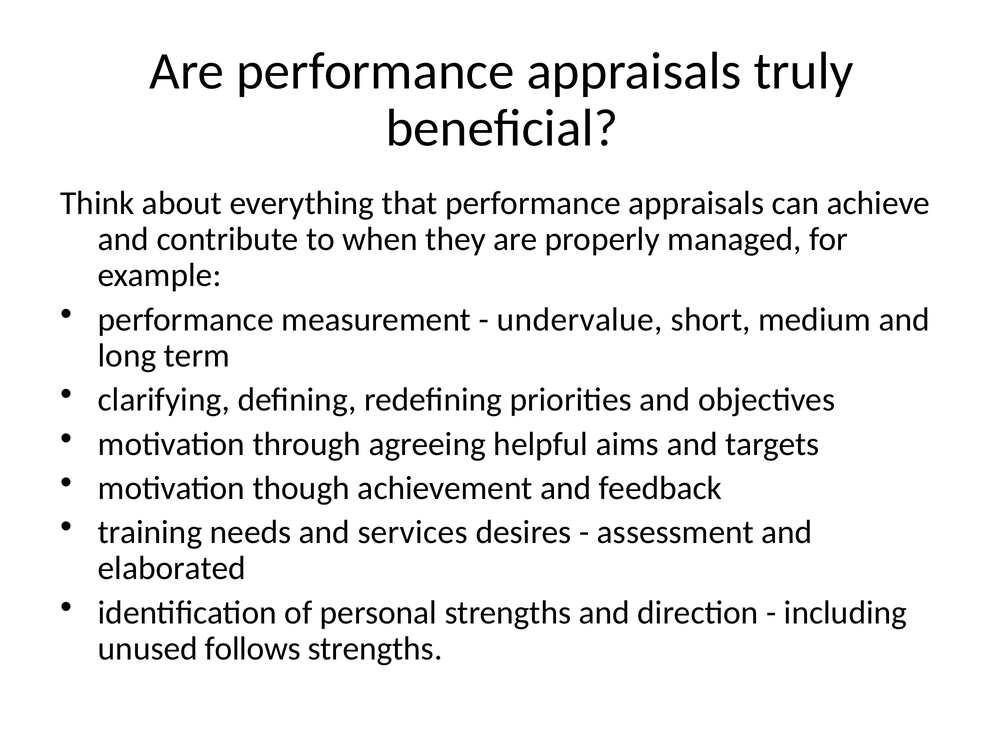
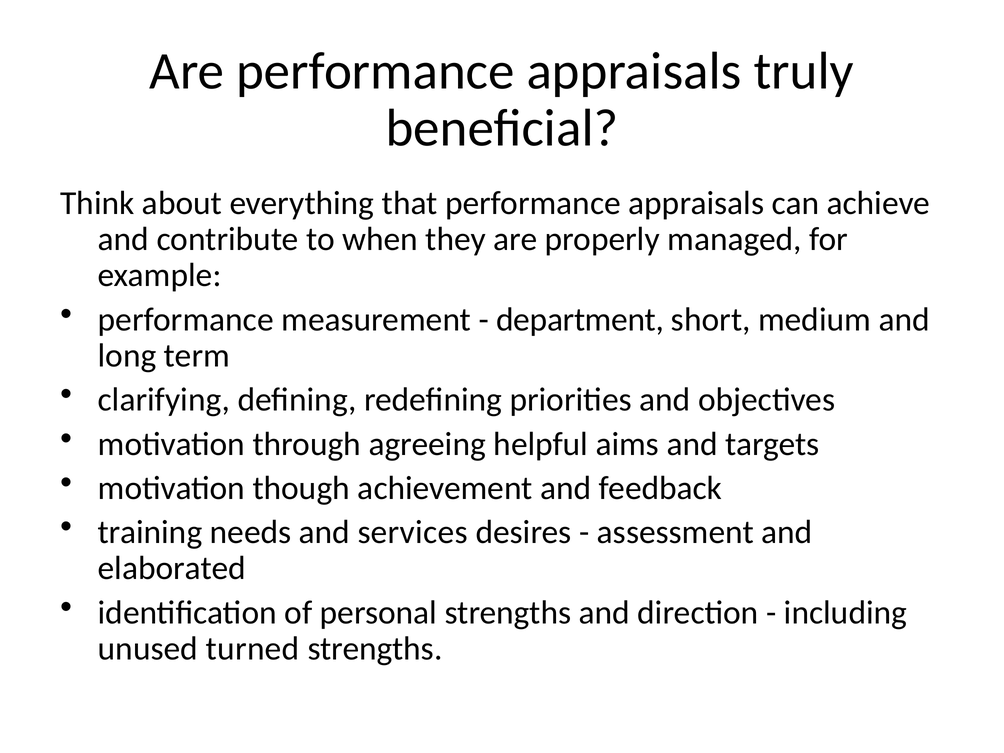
undervalue: undervalue -> department (580, 320)
follows: follows -> turned (253, 649)
